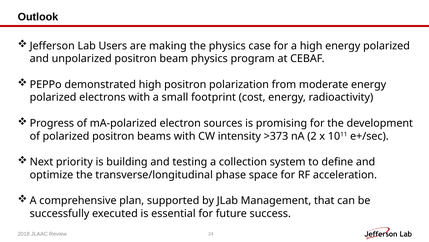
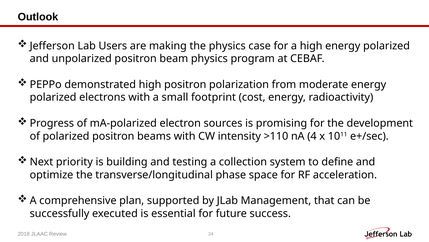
>373: >373 -> >110 (276, 136)
2: 2 -> 4 (312, 136)
